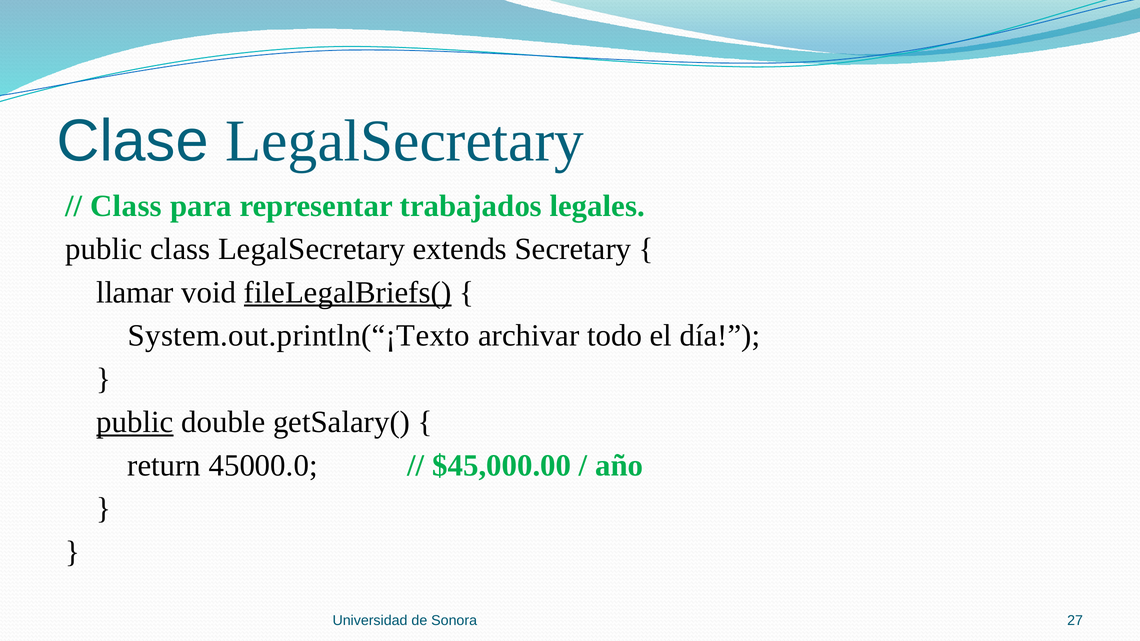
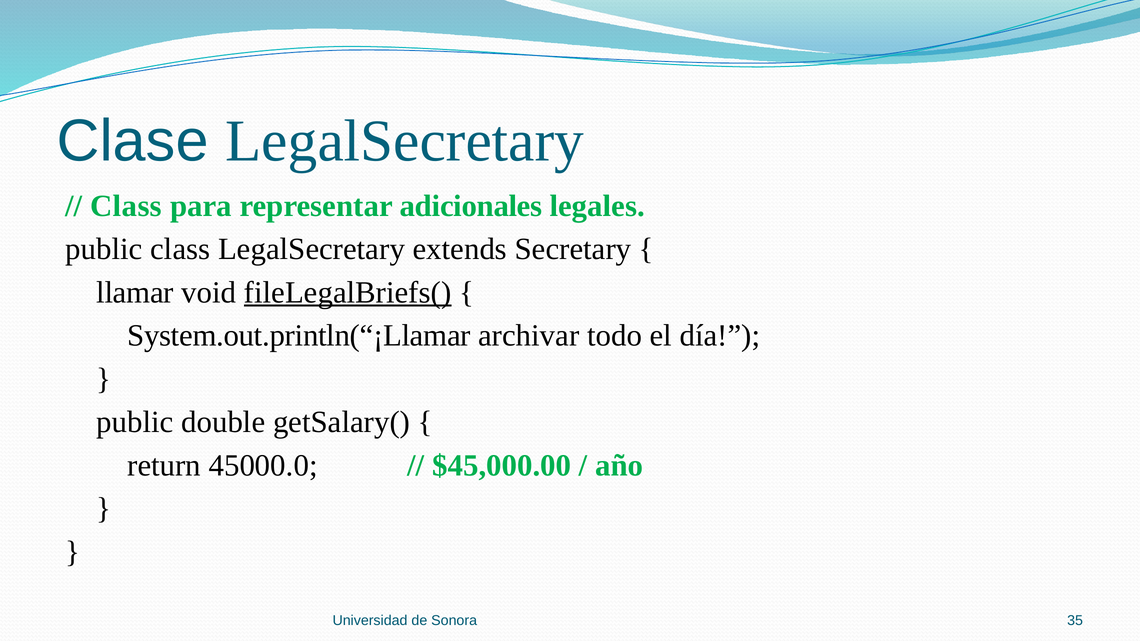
trabajados: trabajados -> adicionales (471, 206)
System.out.println(“¡Texto: System.out.println(“¡Texto -> System.out.println(“¡Llamar (299, 336)
public underline: present -> none (135, 422)
27: 27 -> 35 (1075, 621)
